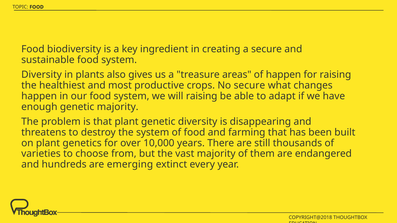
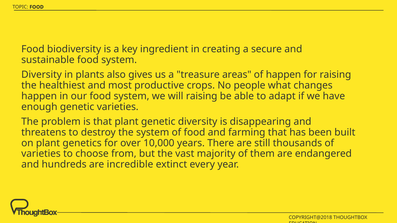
No secure: secure -> people (249, 85)
genetic majority: majority -> varieties (118, 107)
emerging: emerging -> incredible (130, 165)
